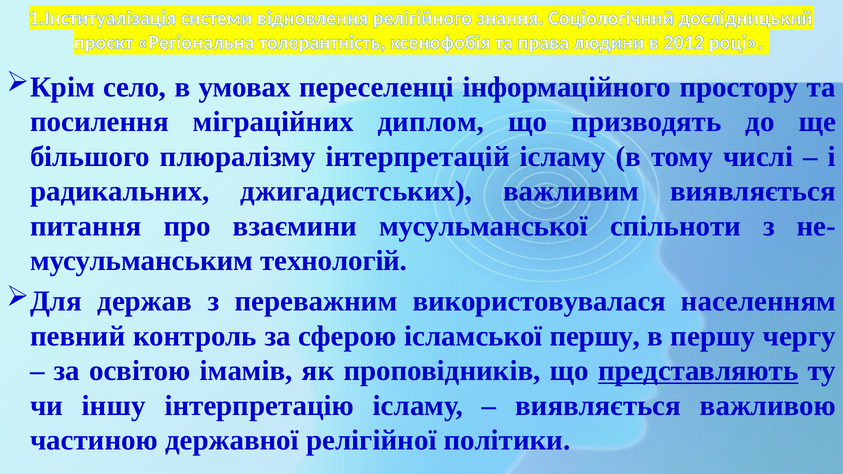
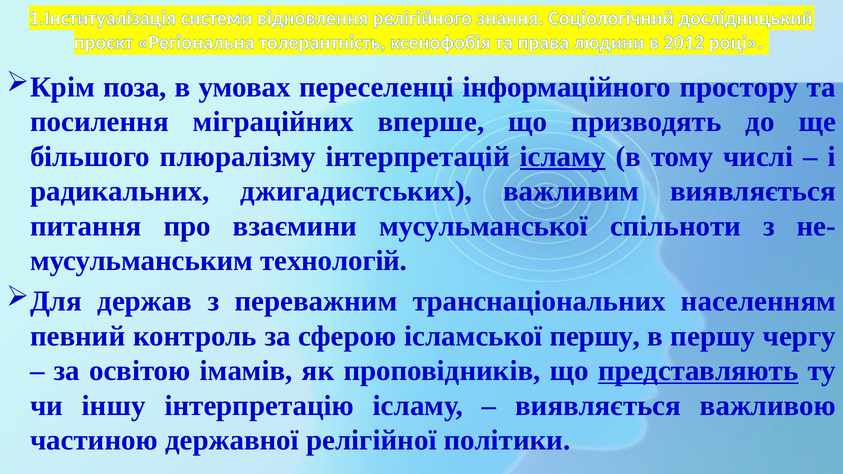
село: село -> поза (135, 87)
диплом: диплом -> вперше (431, 122)
ісламу underline: none -> present (563, 157)
використовувалася: використовувалася -> транснаціональних (539, 302)
